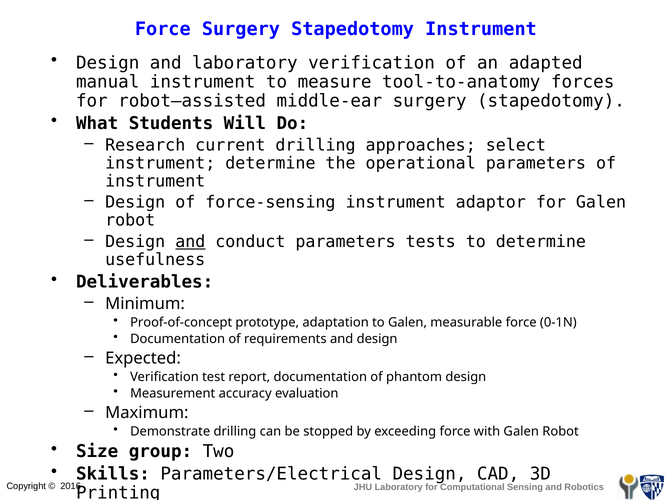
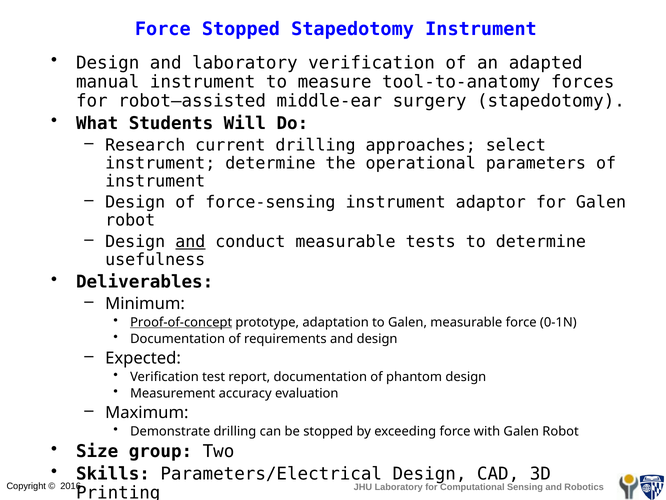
Force Surgery: Surgery -> Stopped (241, 29)
conduct parameters: parameters -> measurable (346, 242)
Proof-of-concept underline: none -> present (181, 322)
